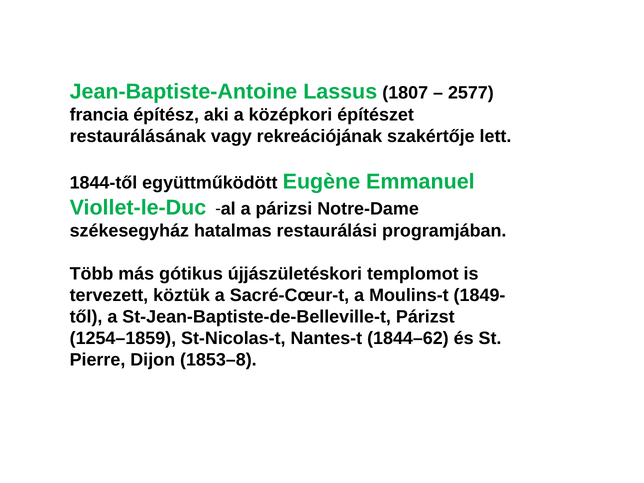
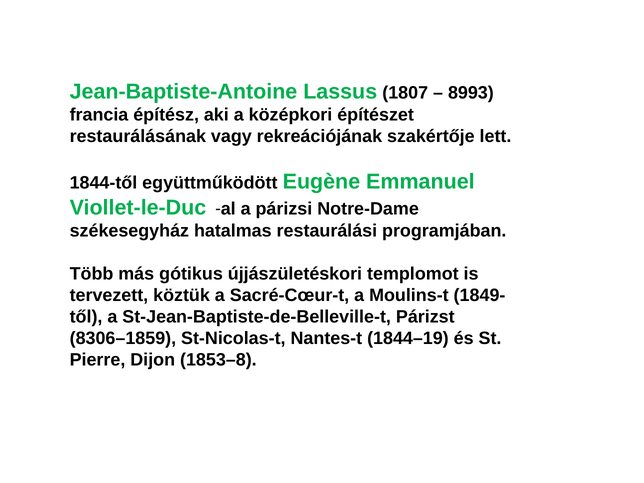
2577: 2577 -> 8993 (471, 93)
1254–1859: 1254–1859 -> 8306–1859 (123, 338)
1844–62: 1844–62 -> 1844–19 (408, 338)
